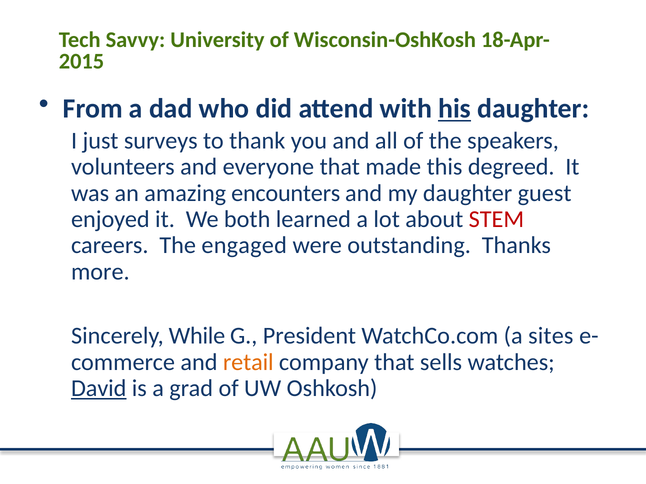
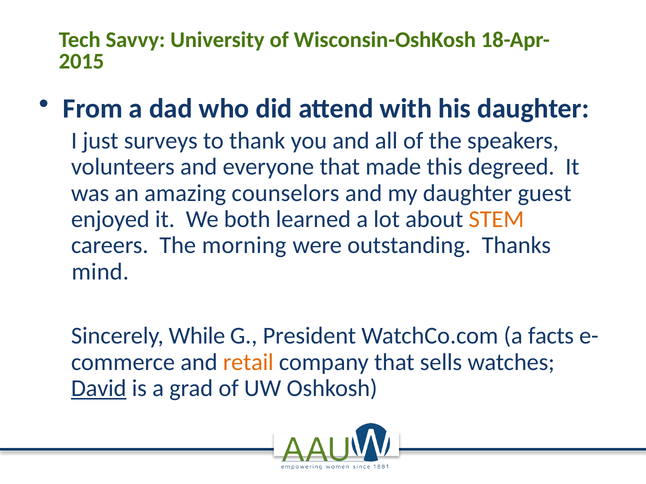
his underline: present -> none (455, 109)
encounters: encounters -> counselors (286, 193)
STEM colour: red -> orange (496, 220)
engaged: engaged -> morning (244, 246)
more: more -> mind (100, 272)
sites: sites -> facts (551, 336)
